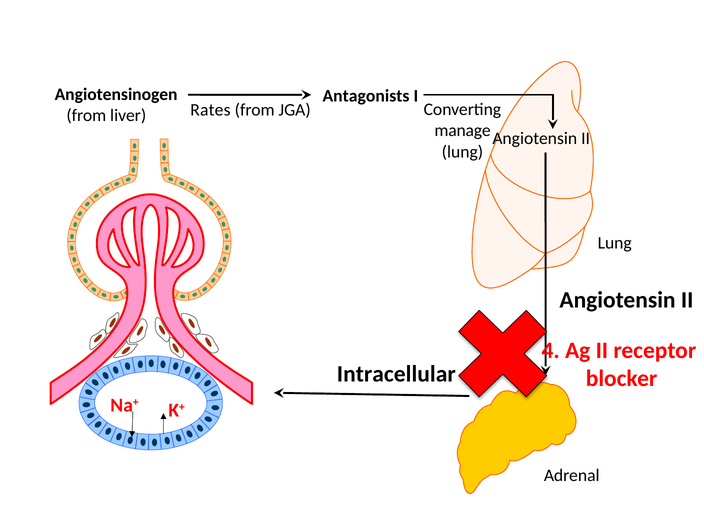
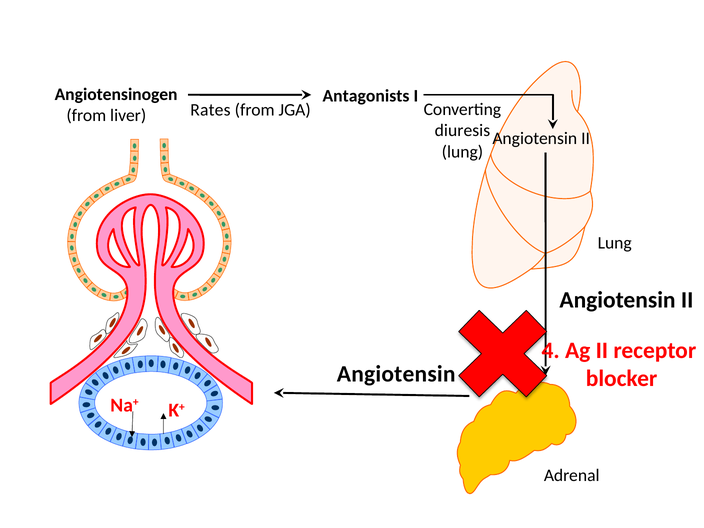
manage: manage -> diuresis (462, 131)
Intracellular: Intracellular -> Angiotensin (396, 374)
